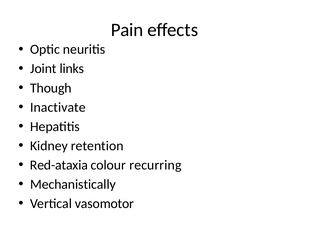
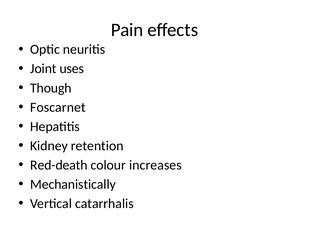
links: links -> uses (72, 69)
Inactivate: Inactivate -> Foscarnet (58, 107)
Red-ataxia: Red-ataxia -> Red-death (59, 165)
recurring: recurring -> increases (155, 165)
vasomotor: vasomotor -> catarrhalis (104, 203)
